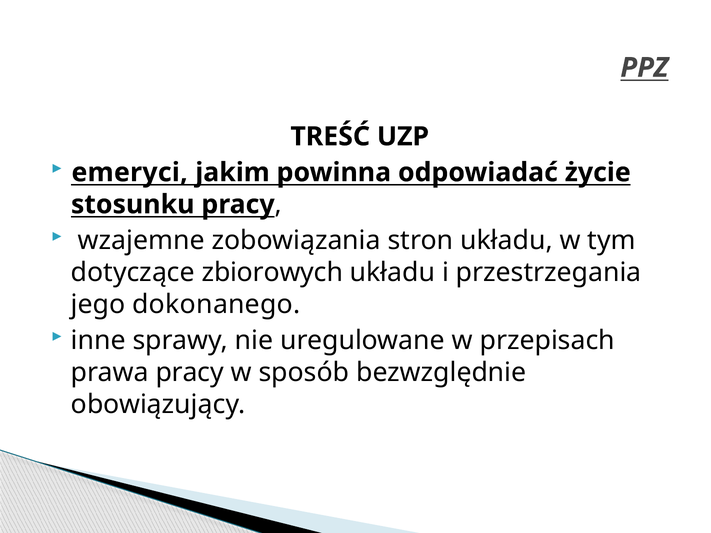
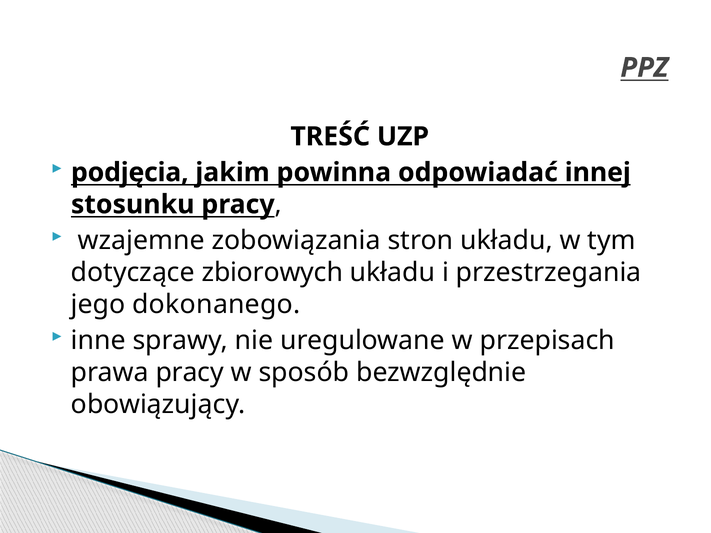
emeryci: emeryci -> podjęcia (130, 173)
życie: życie -> innej (598, 173)
